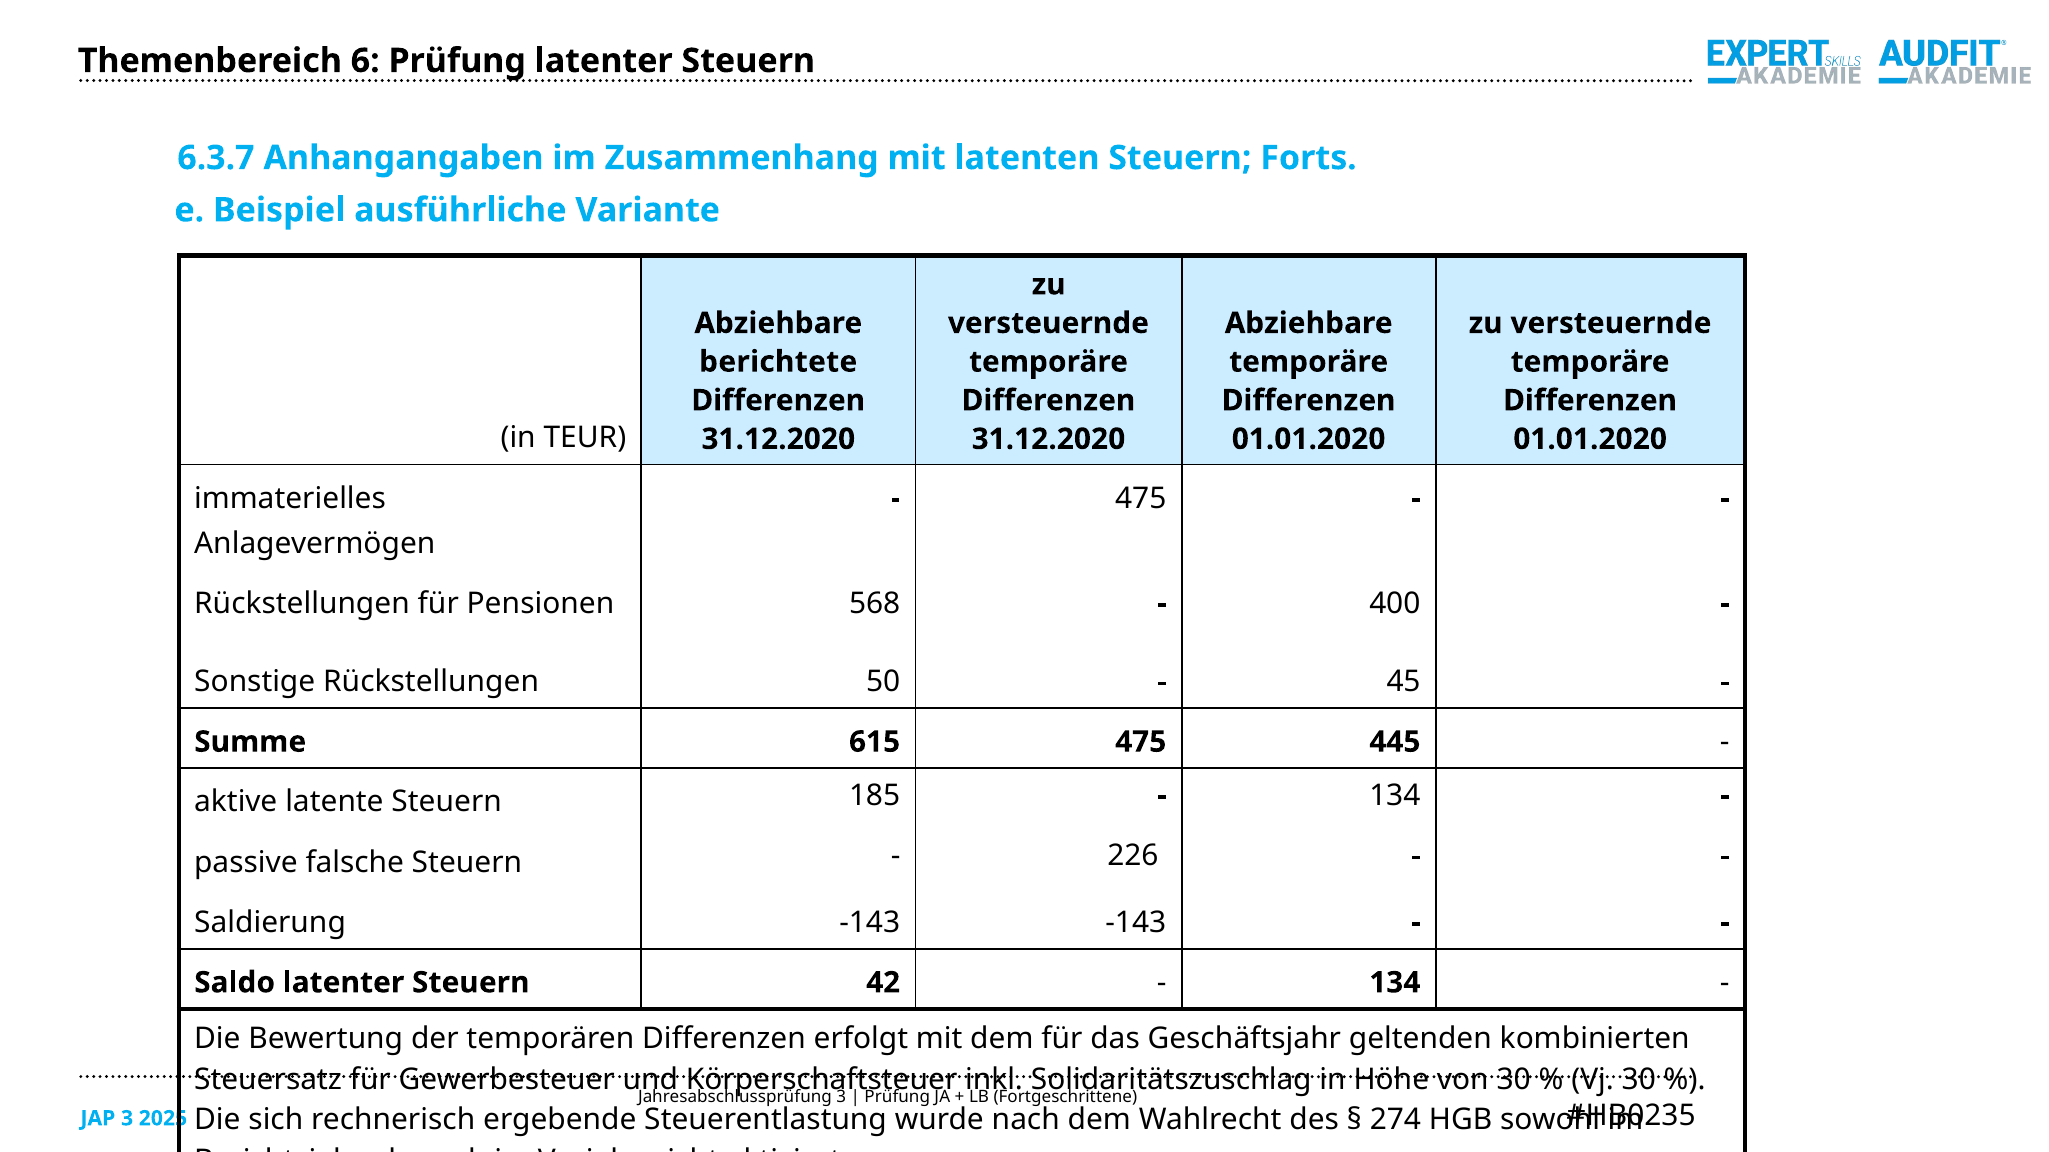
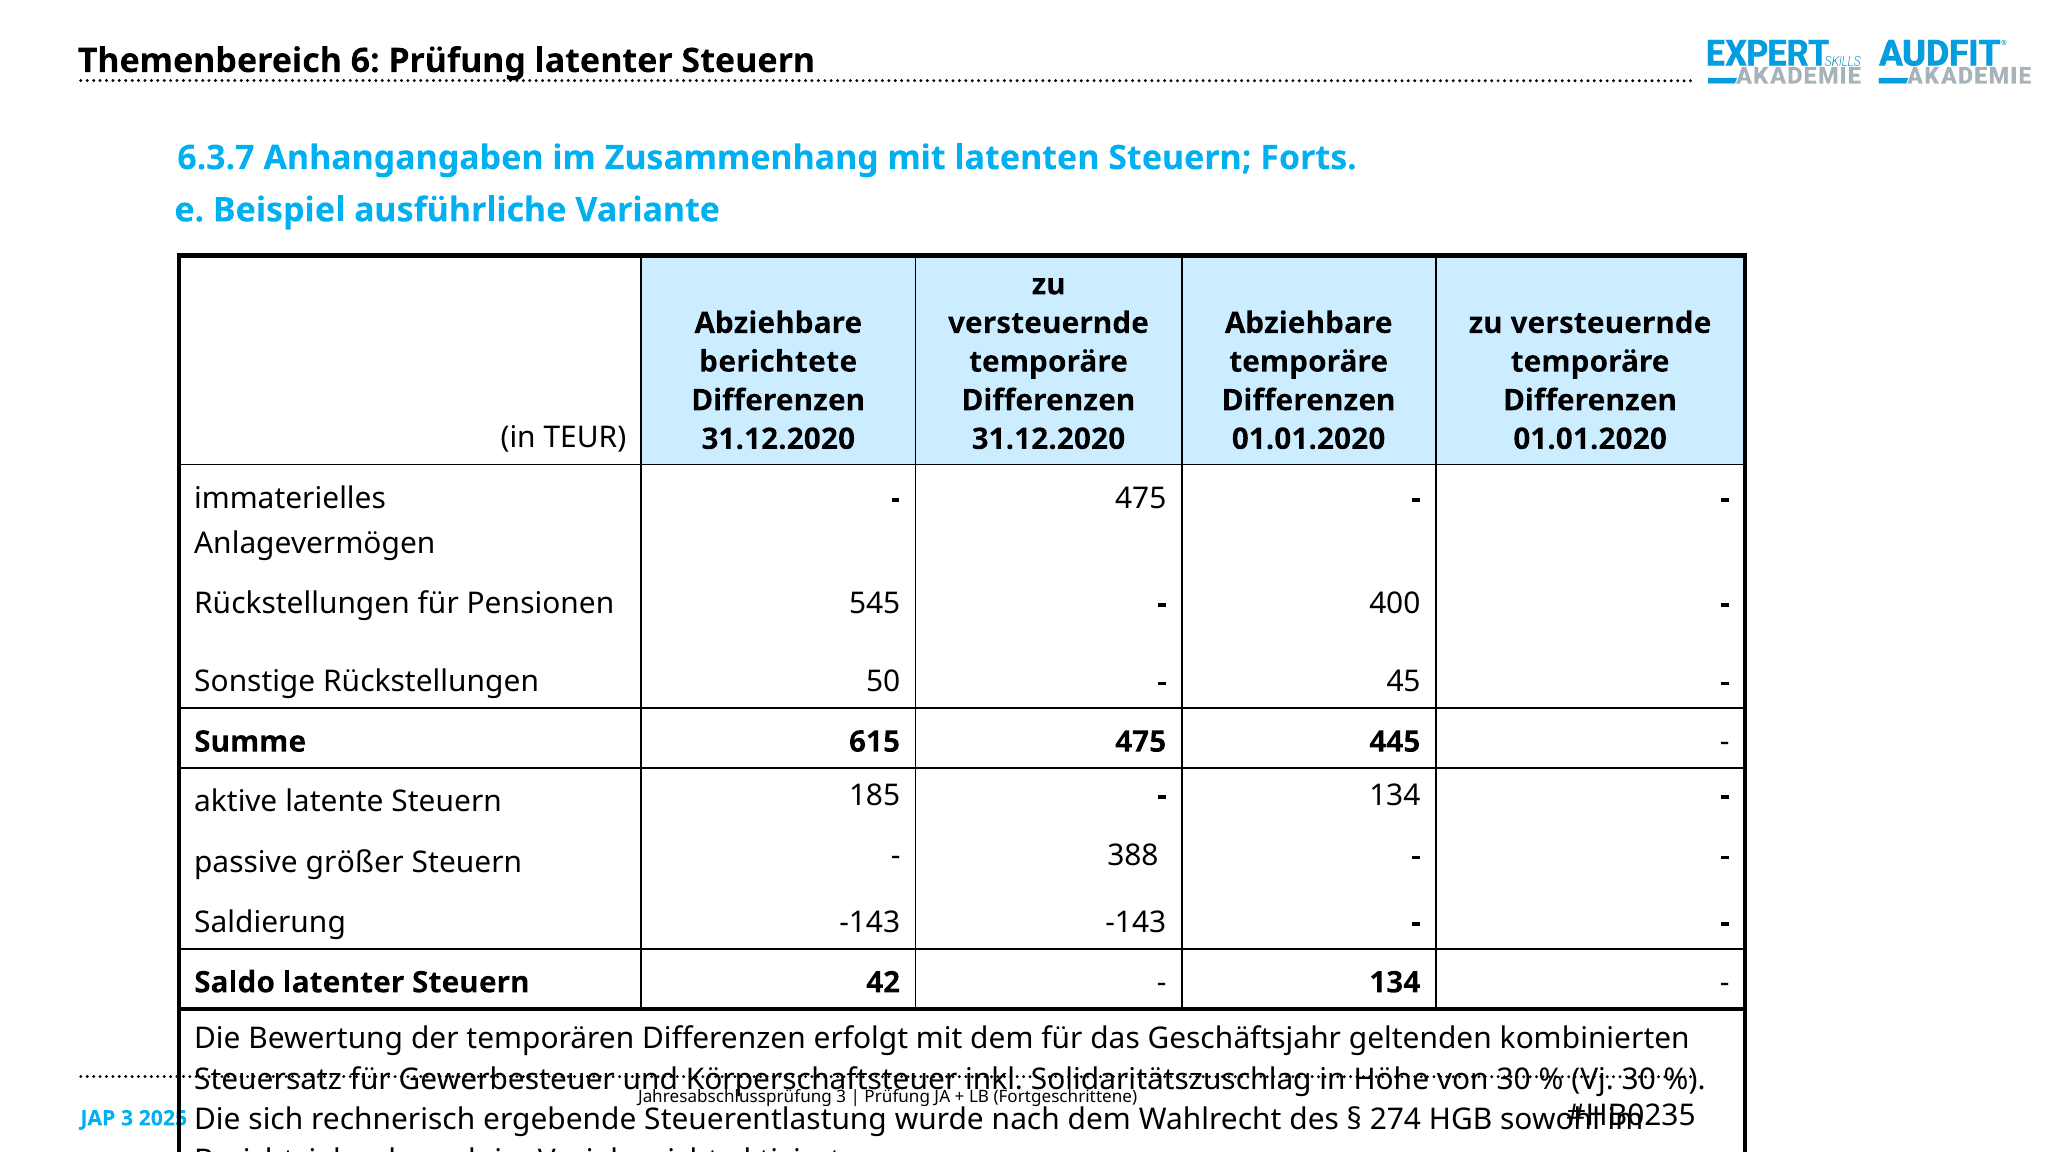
568: 568 -> 545 (875, 604)
falsche: falsche -> größer (355, 863)
226: 226 -> 388 (1133, 856)
